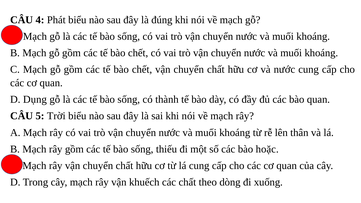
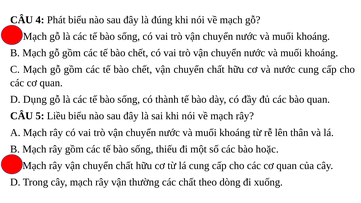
Trời: Trời -> Liều (56, 116)
khuếch: khuếch -> thường (144, 182)
